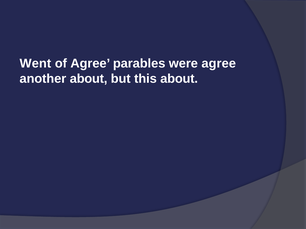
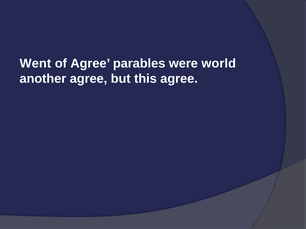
were agree: agree -> world (219, 64)
another about: about -> agree (89, 79)
this about: about -> agree (179, 79)
